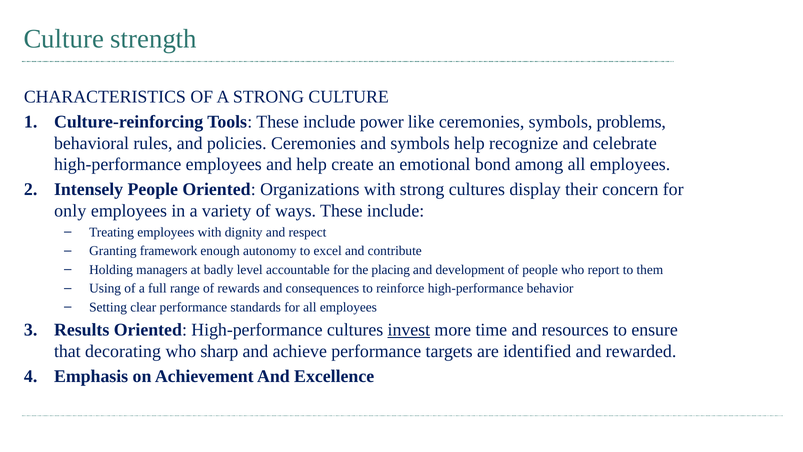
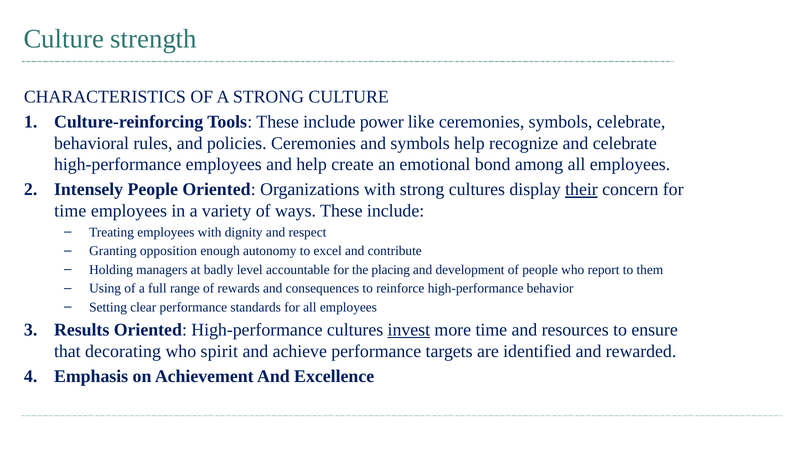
symbols problems: problems -> celebrate (631, 122)
their underline: none -> present (581, 189)
only: only -> time (70, 211)
framework: framework -> opposition (169, 251)
sharp: sharp -> spirit (219, 351)
